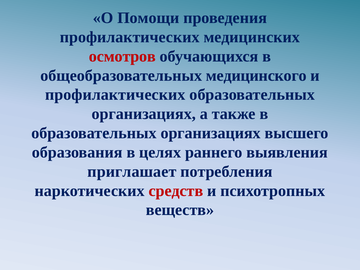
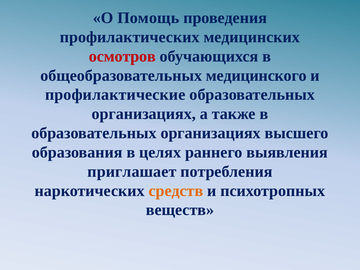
Помощи: Помощи -> Помощь (148, 18)
профилактических: профилактических -> профилактические (115, 95)
средств colour: red -> orange (176, 191)
